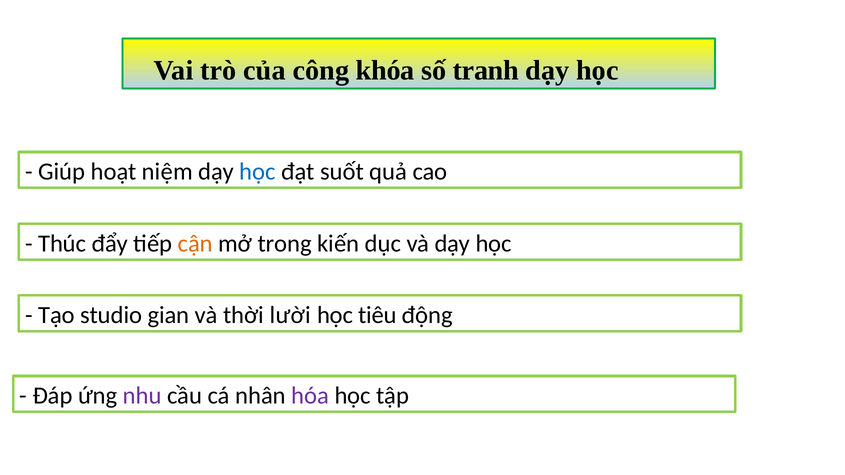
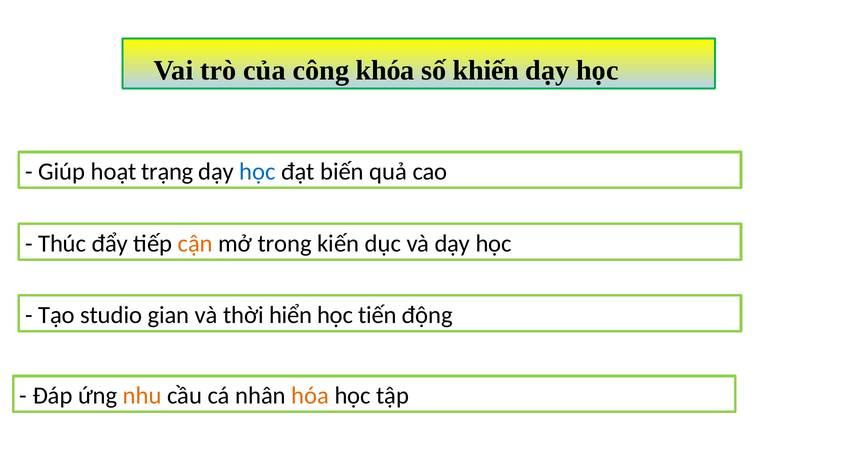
tranh: tranh -> khiến (486, 70)
niệm: niệm -> trạng (167, 172)
suốt: suốt -> biến (342, 172)
lười: lười -> hiển (291, 315)
tiêu: tiêu -> tiến (378, 315)
nhu colour: purple -> orange (142, 396)
hóa colour: purple -> orange (310, 396)
